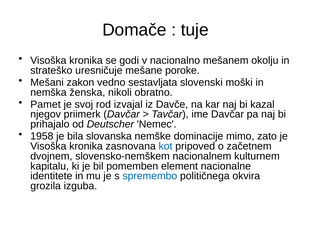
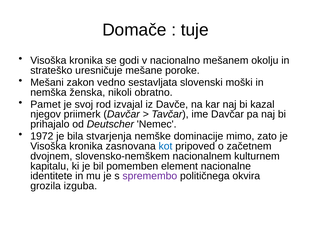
1958: 1958 -> 1972 (42, 136)
slovanska: slovanska -> stvarjenja (109, 136)
spremembo colour: blue -> purple (150, 176)
